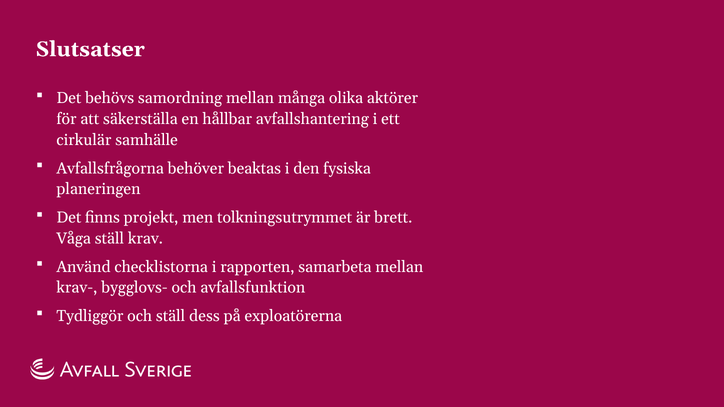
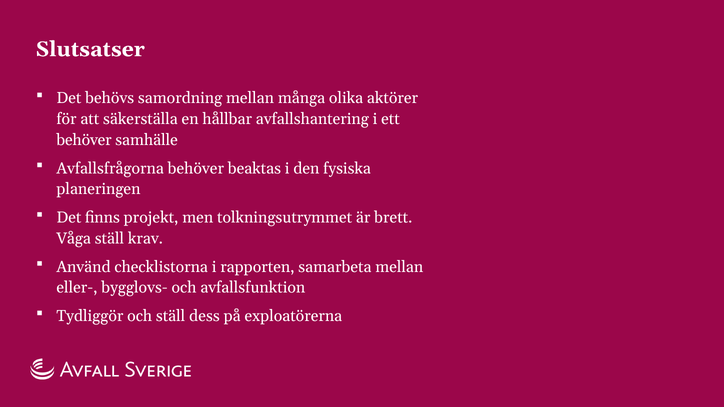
cirkulär: cirkulär -> behöver (84, 140)
krav-: krav- -> eller- (77, 288)
